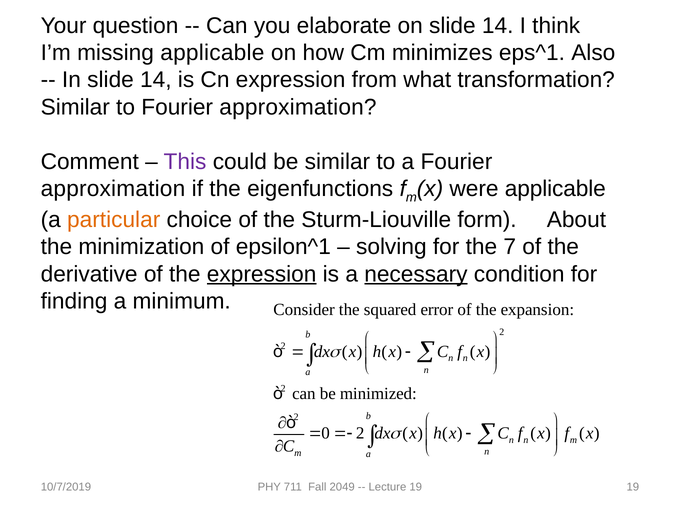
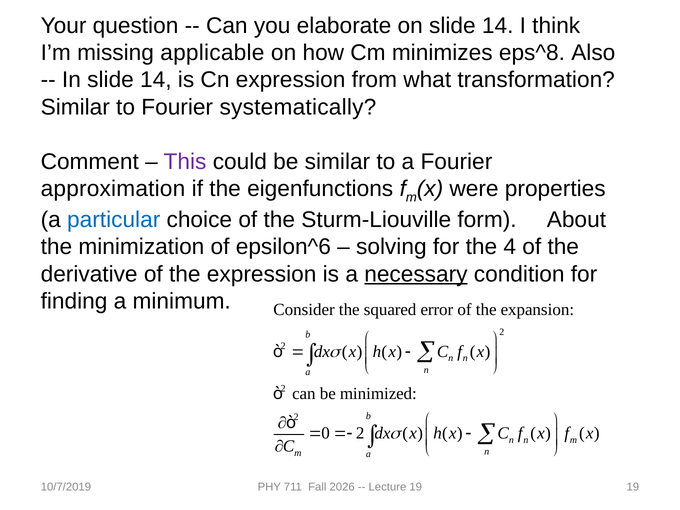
eps^1: eps^1 -> eps^8 (532, 53)
to Fourier approximation: approximation -> systematically (298, 107)
were applicable: applicable -> properties (555, 189)
particular colour: orange -> blue (114, 220)
epsilon^1: epsilon^1 -> epsilon^6 (283, 247)
7: 7 -> 4 (510, 247)
expression underline: present -> none (262, 274)
2049: 2049 -> 2026 (342, 487)
